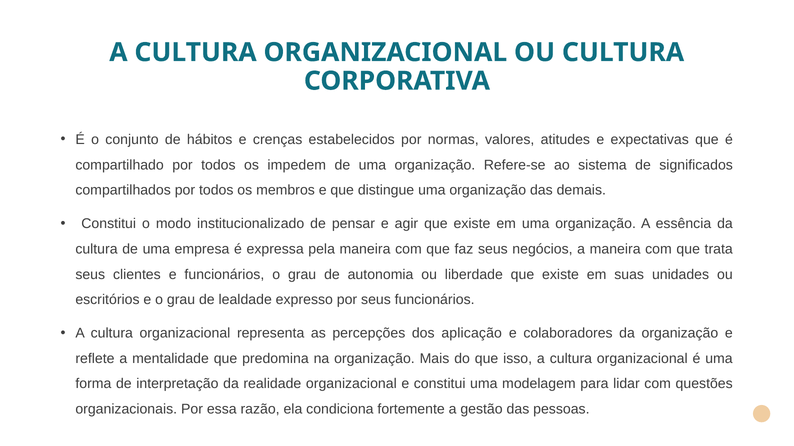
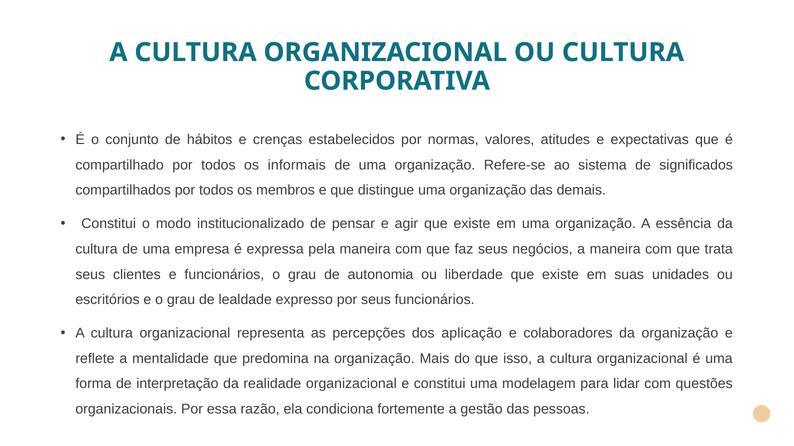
impedem: impedem -> informais (297, 165)
